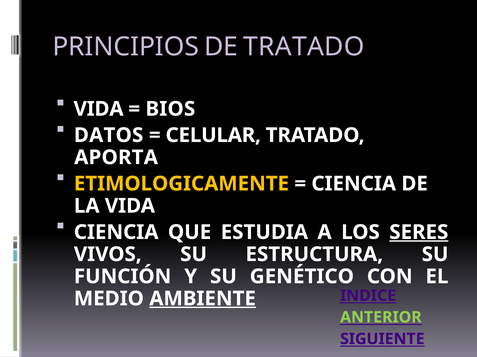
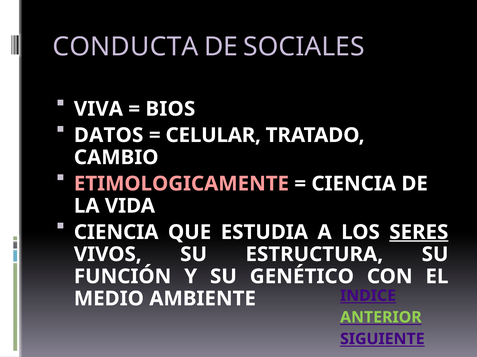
PRINCIPIOS: PRINCIPIOS -> CONDUCTA (125, 47)
DE TRATADO: TRATADO -> SOCIALES (304, 47)
VIDA: VIDA -> VIVA (98, 109)
APORTA: APORTA -> CAMBIO (116, 158)
ETIMOLOGICAMENTE colour: yellow -> pink (181, 184)
AMBIENTE underline: present -> none (203, 299)
